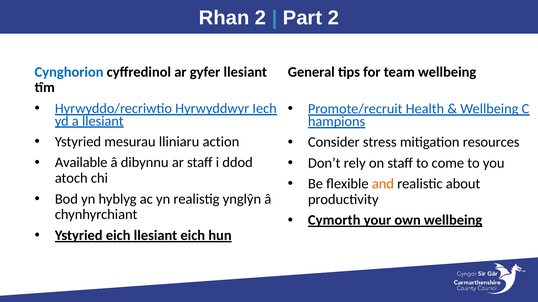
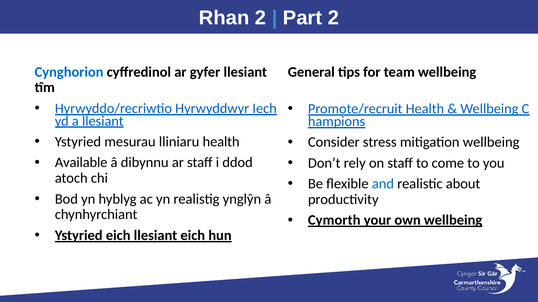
lliniaru action: action -> health (221, 142)
mitigation resources: resources -> wellbeing (491, 142)
and colour: orange -> blue (383, 184)
